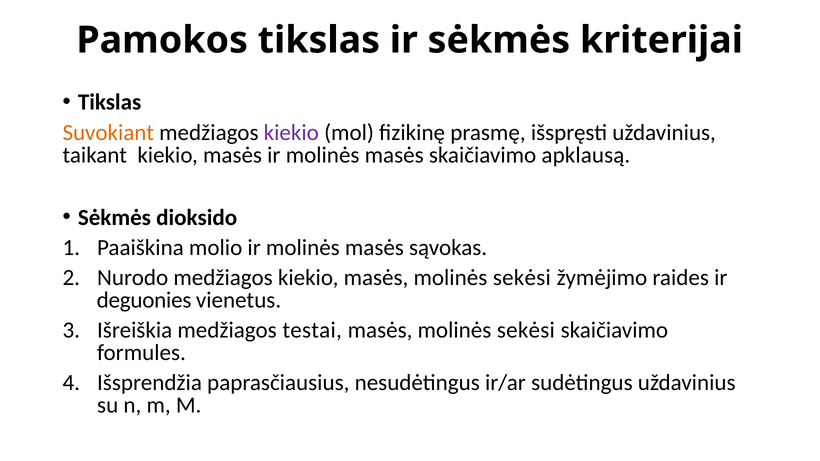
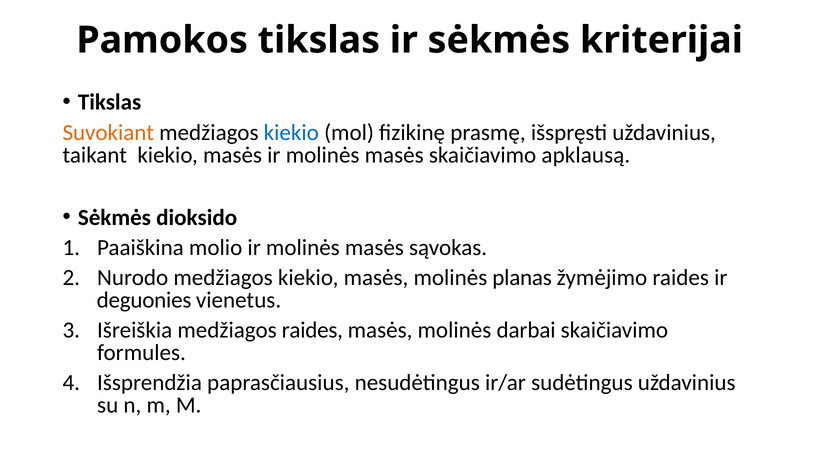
kiekio colour: purple -> blue (291, 133)
kiekio masės molinės sekėsi: sekėsi -> planas (522, 278)
medžiagos testai: testai -> raides (312, 331)
sekėsi: sekėsi -> darbai (526, 331)
